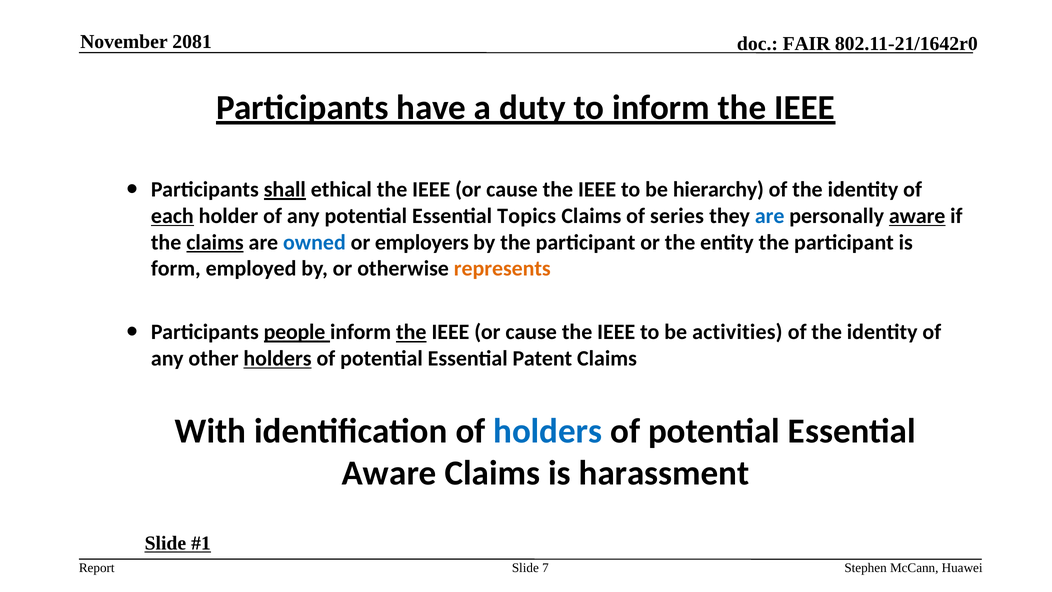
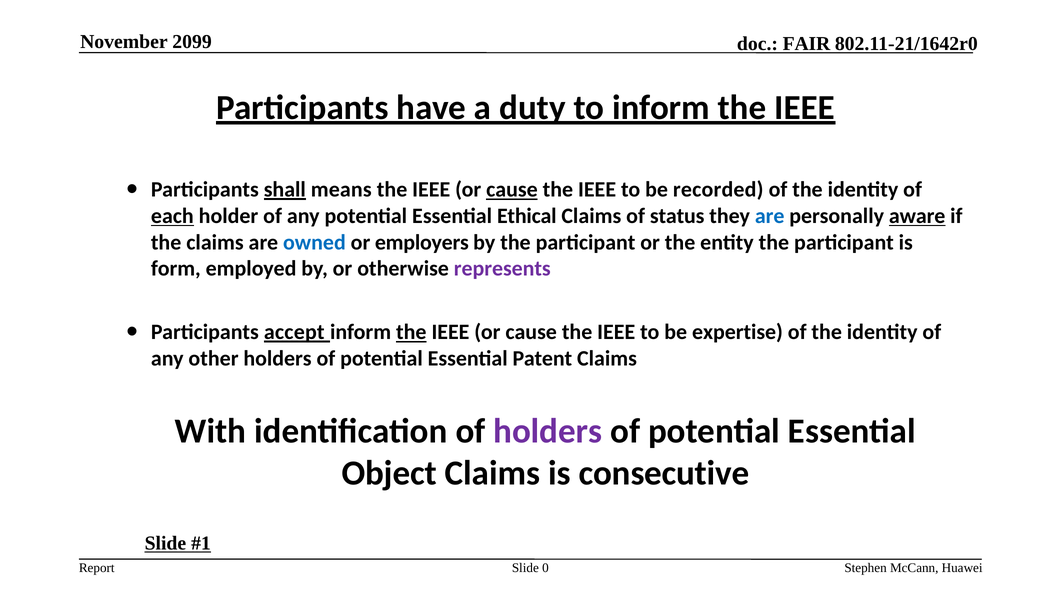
2081: 2081 -> 2099 (192, 42)
ethical: ethical -> means (341, 190)
cause underline: none -> present (512, 190)
hierarchy: hierarchy -> recorded (718, 190)
Topics: Topics -> Ethical (527, 216)
series: series -> status (677, 216)
claims underline: present -> none (215, 242)
represents colour: orange -> purple (502, 269)
people: people -> accept (294, 332)
activities: activities -> expertise (737, 332)
holders underline: present -> none (278, 358)
holders colour: blue -> purple (548, 431)
Aware: Aware -> Object (389, 473)
harassment: harassment -> consecutive (664, 473)
7: 7 -> 0 (545, 568)
